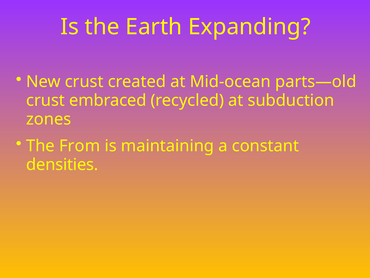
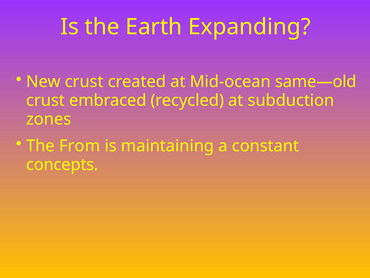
parts—old: parts—old -> same—old (316, 82)
densities: densities -> concepts (62, 164)
